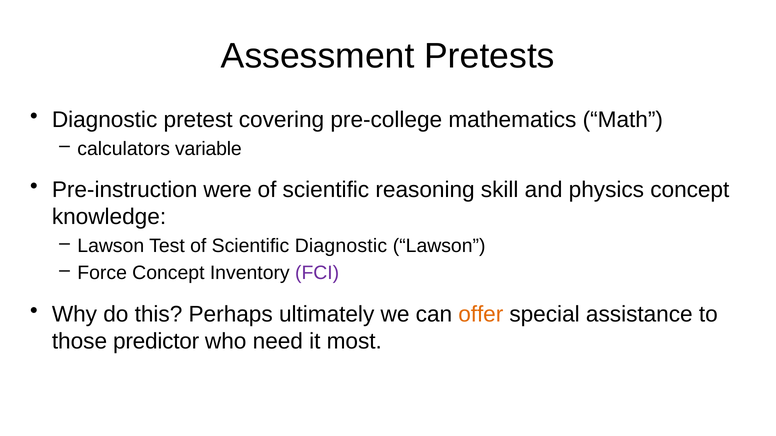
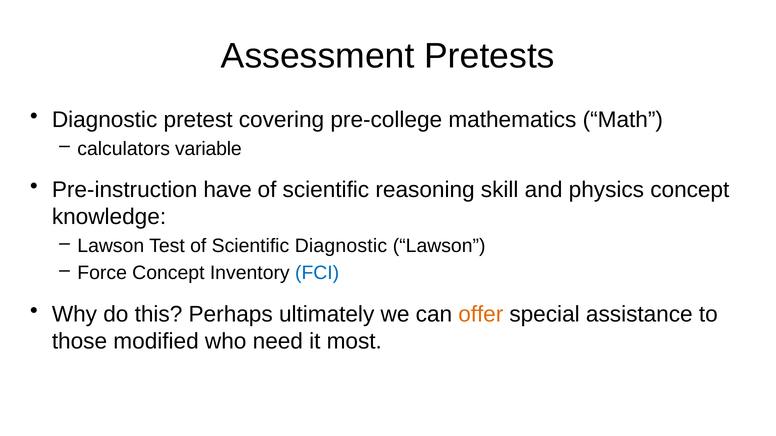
were: were -> have (228, 190)
FCI colour: purple -> blue (317, 273)
predictor: predictor -> modified (156, 342)
